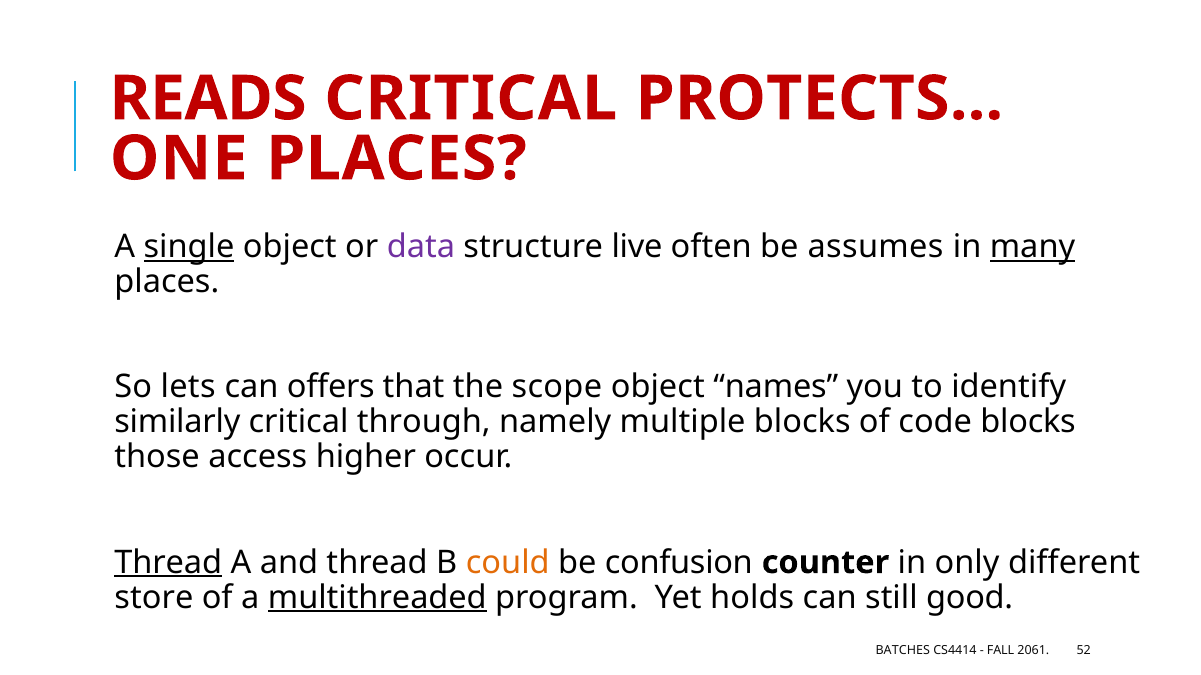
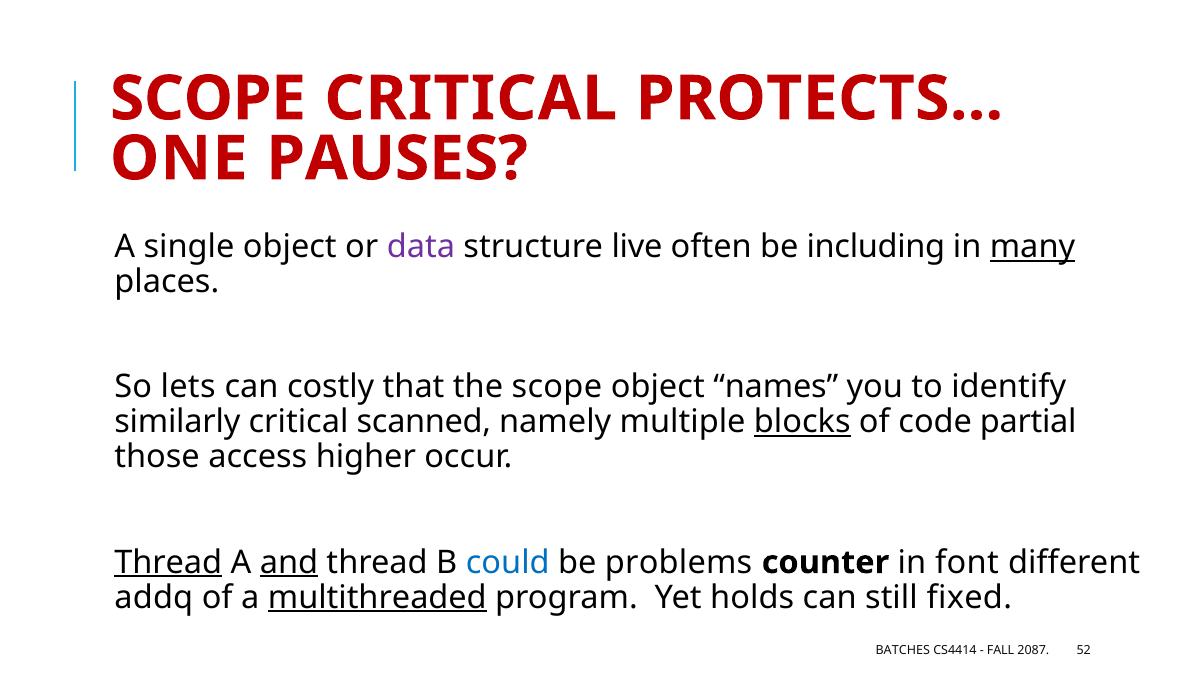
READS: READS -> SCOPE (208, 99)
ONE PLACES: PLACES -> PAUSES (397, 159)
single underline: present -> none (189, 247)
assumes: assumes -> including (876, 247)
offers: offers -> costly (331, 387)
through: through -> scanned (424, 423)
blocks underline: none -> present (802, 423)
code blocks: blocks -> partial (1028, 423)
and underline: none -> present (289, 563)
could colour: orange -> blue (508, 563)
confusion: confusion -> problems (679, 563)
only: only -> font (967, 563)
store: store -> addq (154, 598)
good: good -> fixed (969, 598)
2061: 2061 -> 2087 (1033, 651)
